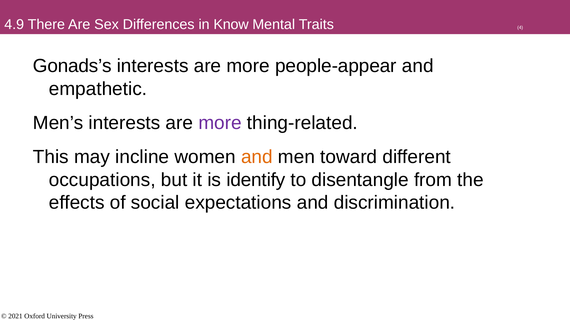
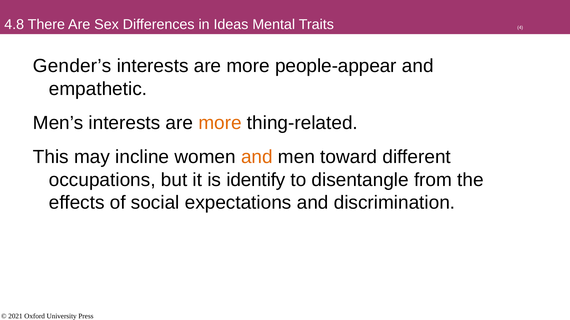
4.9: 4.9 -> 4.8 (14, 25)
Know: Know -> Ideas (231, 25)
Gonads’s: Gonads’s -> Gender’s (72, 66)
more colour: purple -> orange (220, 123)
